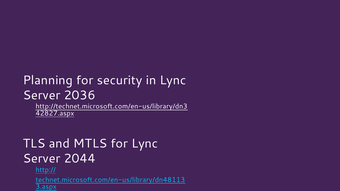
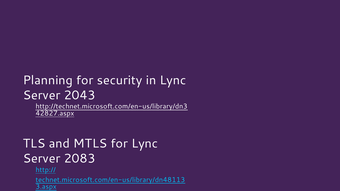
2036: 2036 -> 2043 (80, 95)
2044: 2044 -> 2083 (80, 159)
